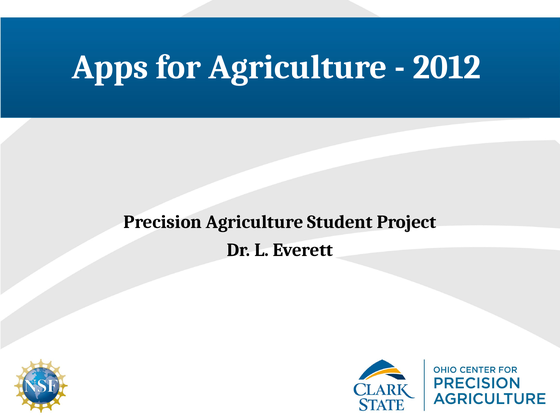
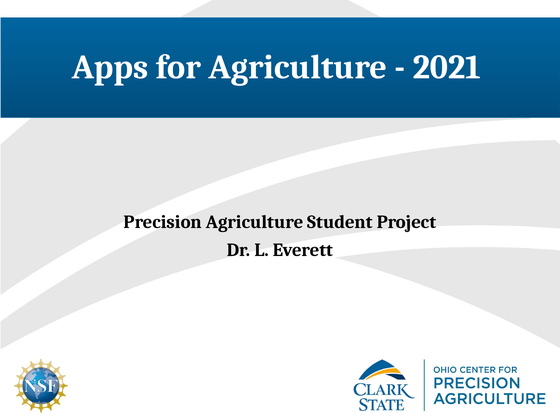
2012: 2012 -> 2021 (447, 67)
